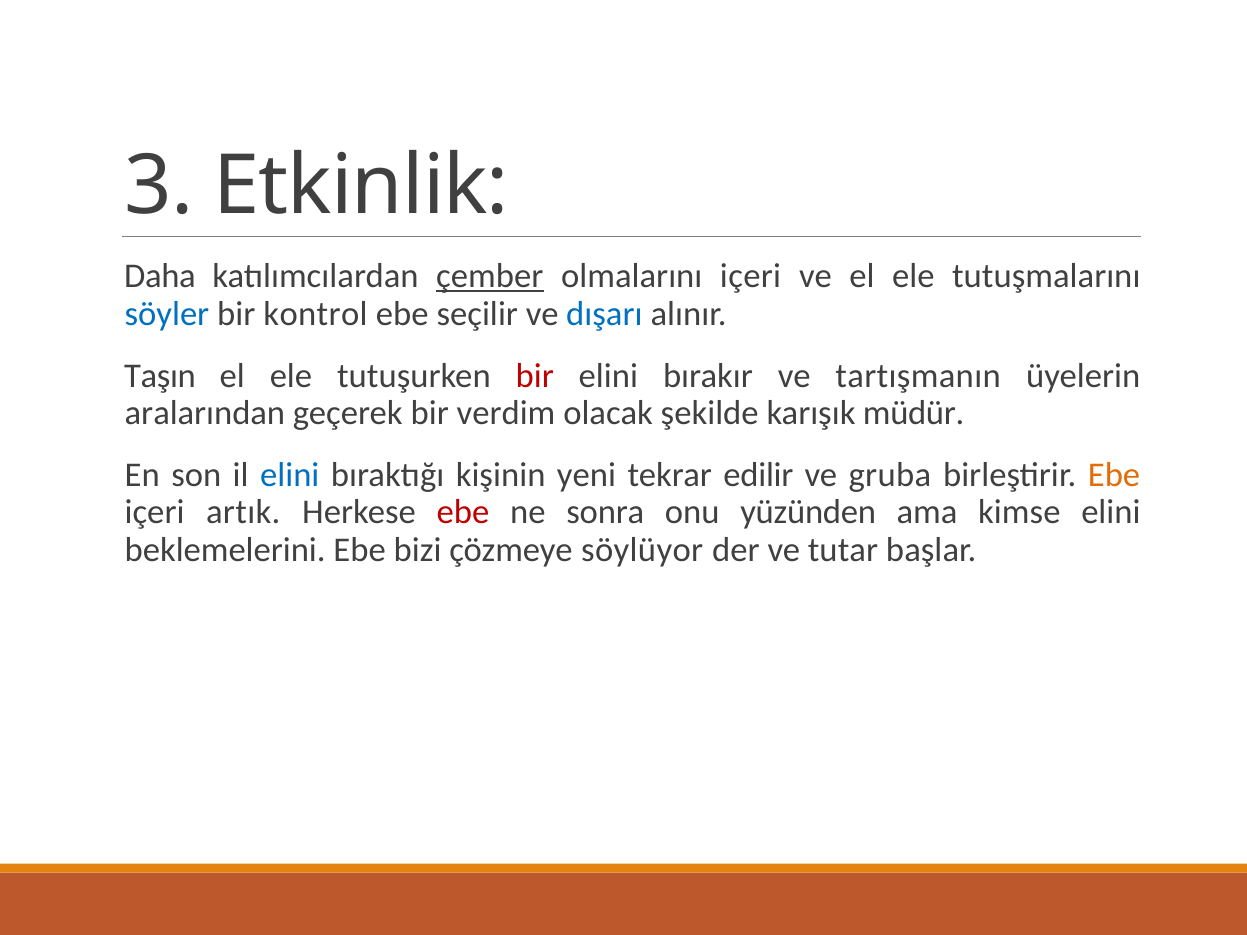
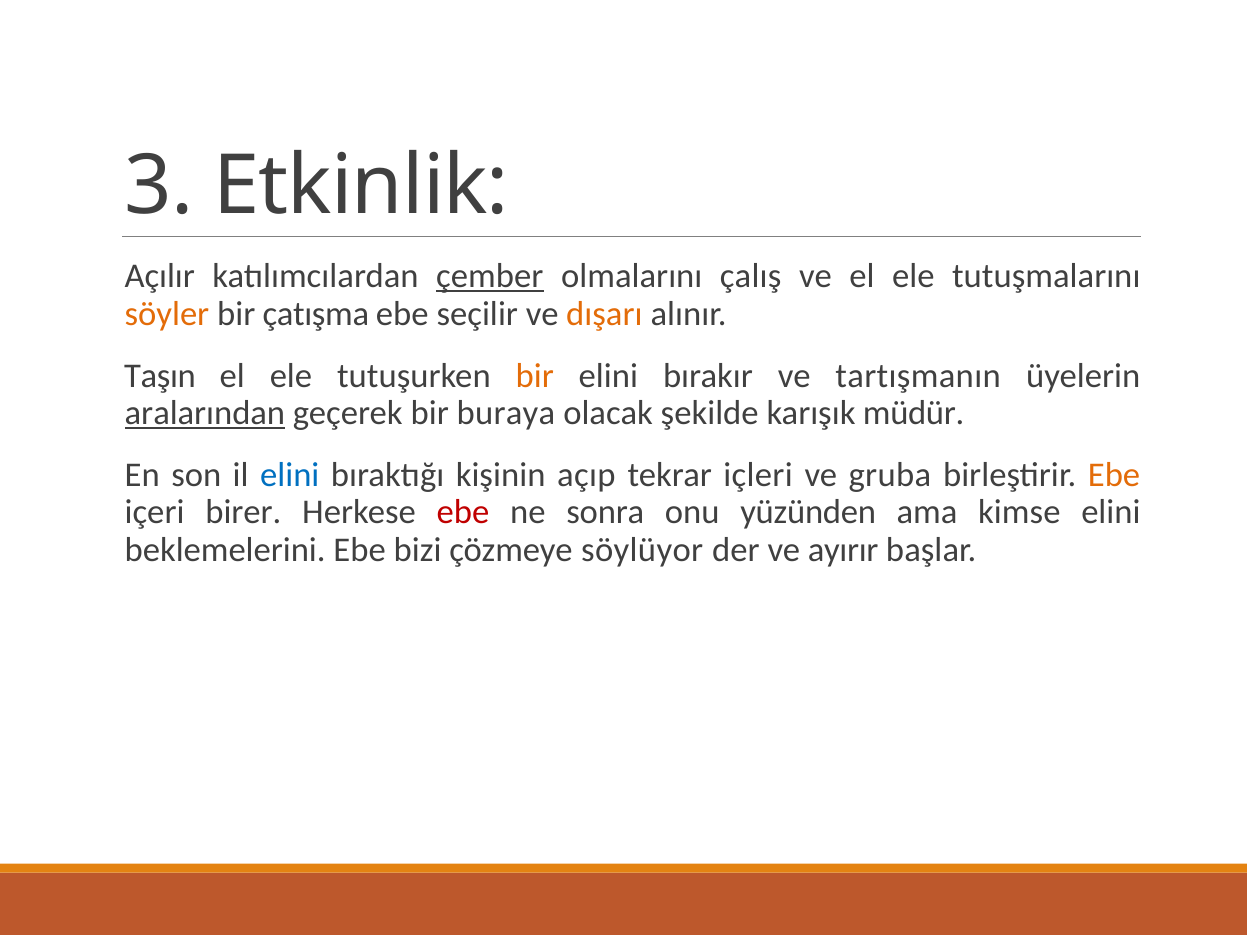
Daha: Daha -> Açılır (160, 277)
olmalarını içeri: içeri -> çalış (751, 277)
söyler colour: blue -> orange (167, 314)
kontrol: kontrol -> çatışma (316, 314)
dışarı colour: blue -> orange (604, 314)
bir colour: red -> orange (535, 376)
aralarından underline: none -> present (205, 413)
verdim: verdim -> buraya (506, 413)
yeni: yeni -> açıp (586, 475)
edilir: edilir -> içleri (758, 475)
artık: artık -> birer (243, 512)
tutar: tutar -> ayırır (843, 550)
